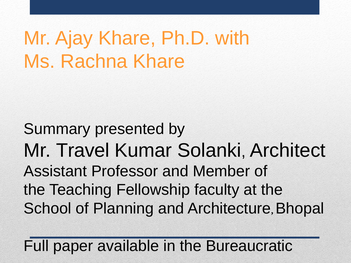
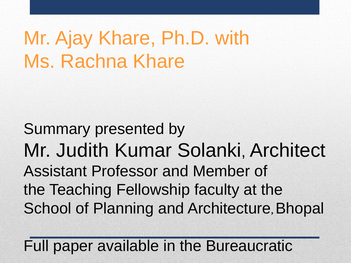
Travel: Travel -> Judith (83, 150)
